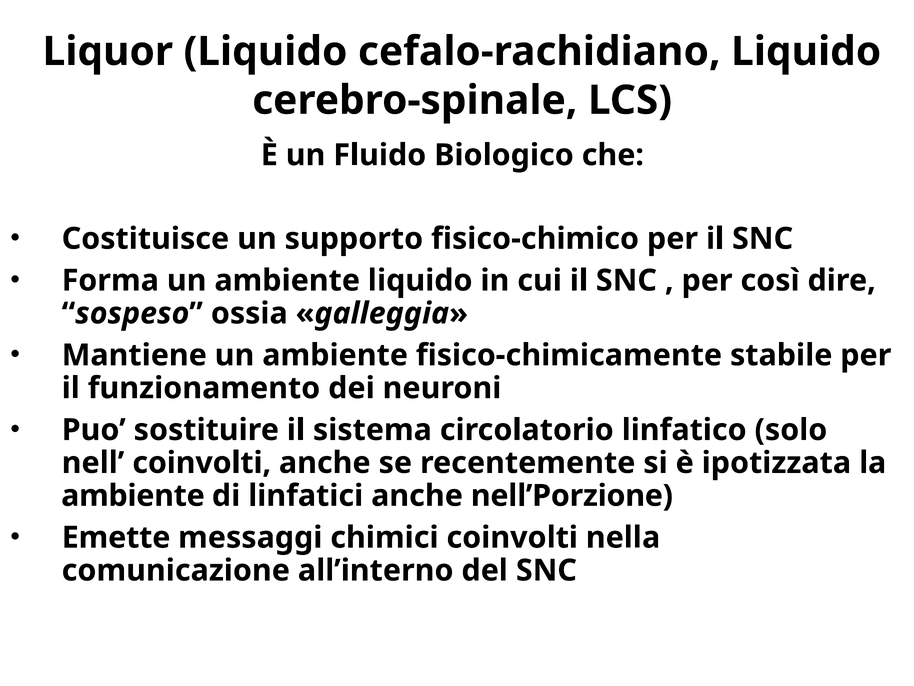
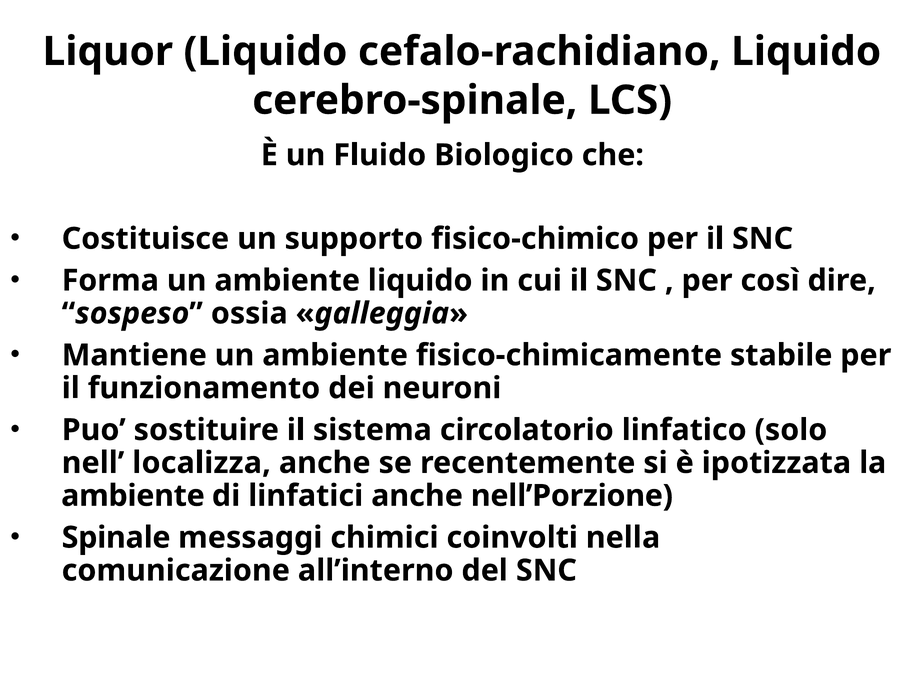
nell coinvolti: coinvolti -> localizza (202, 463)
Emette: Emette -> Spinale (116, 537)
